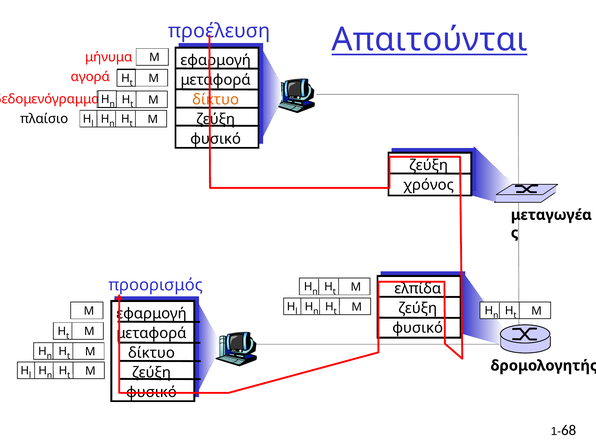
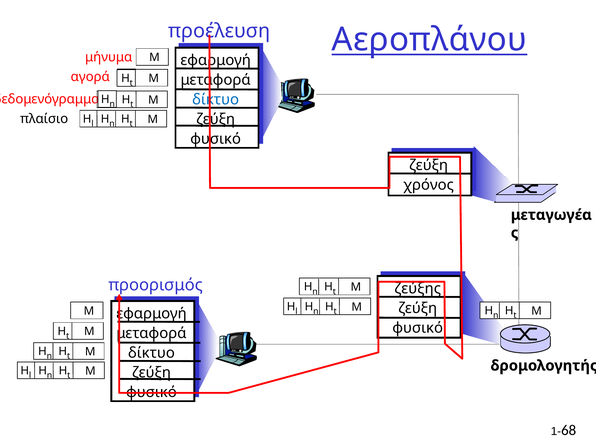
Απαιτούνται: Απαιτούνται -> Αεροπλάνου (429, 40)
δίκτυο colour: orange -> blue (216, 100)
ελπίδα: ελπίδα -> ζεύξης (418, 289)
